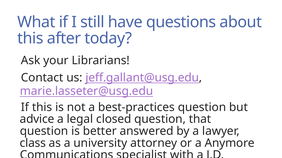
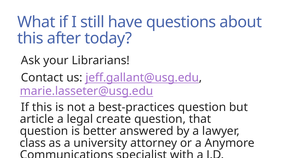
advice: advice -> article (37, 120)
closed: closed -> create (114, 120)
